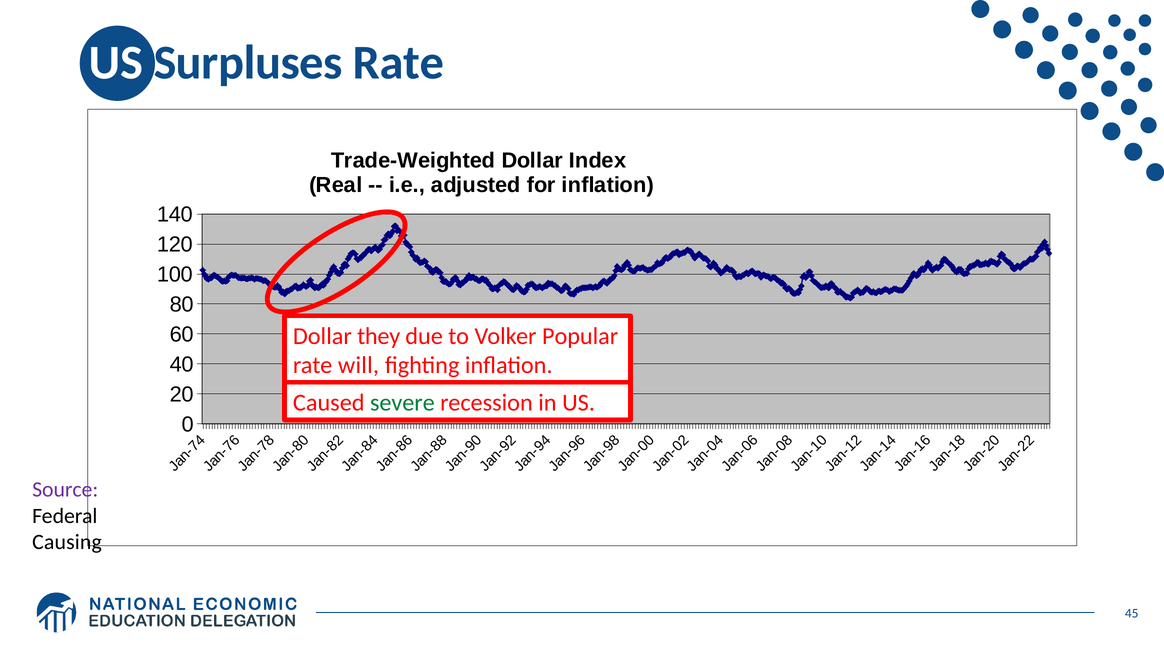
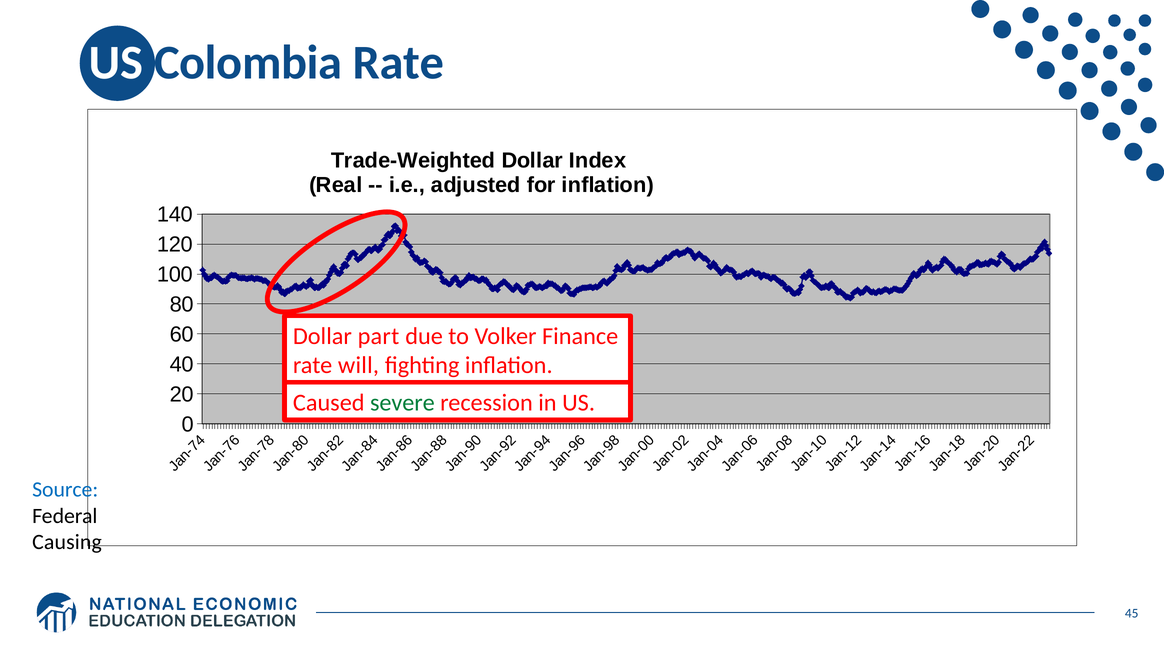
Surpluses: Surpluses -> Colombia (248, 63)
they: they -> part (378, 336)
Popular: Popular -> Finance (580, 336)
Source colour: purple -> blue (65, 490)
